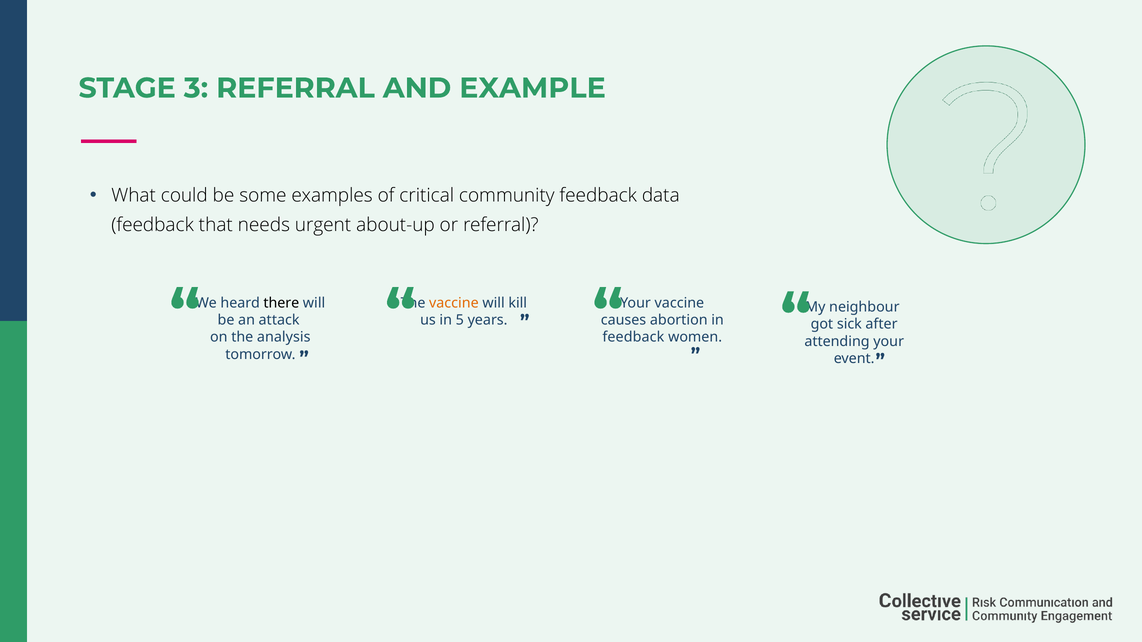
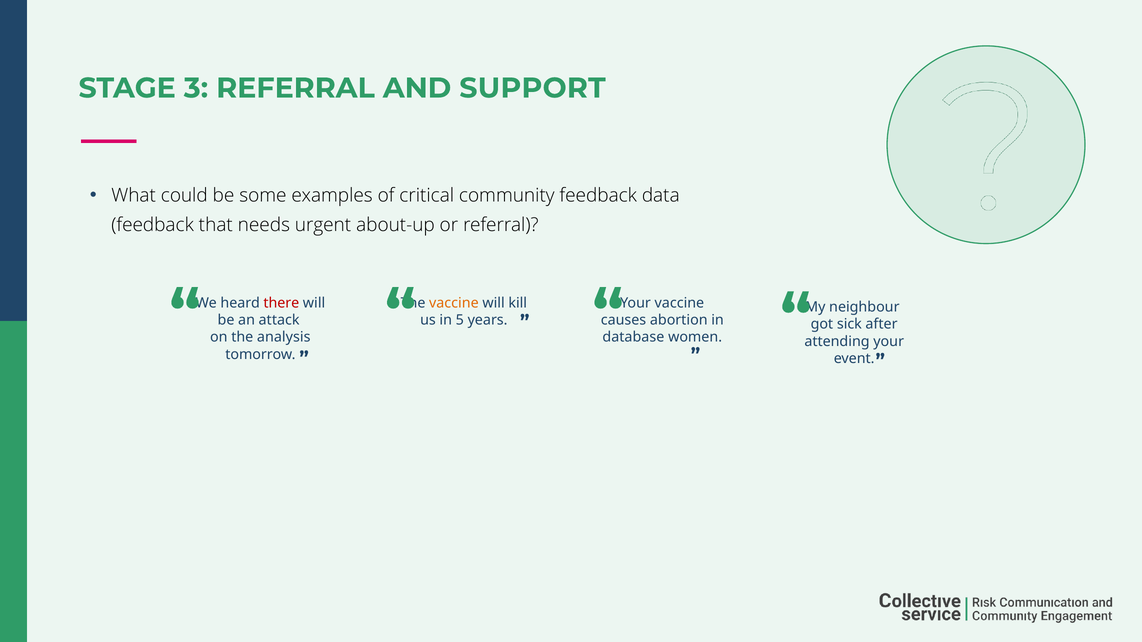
EXAMPLE: EXAMPLE -> SUPPORT (532, 88)
there colour: black -> red (281, 303)
feedback: feedback -> database (633, 337)
